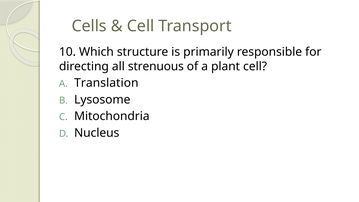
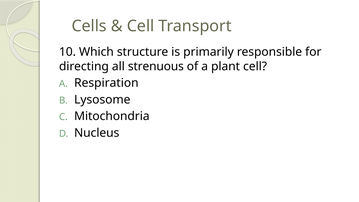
Translation: Translation -> Respiration (106, 83)
